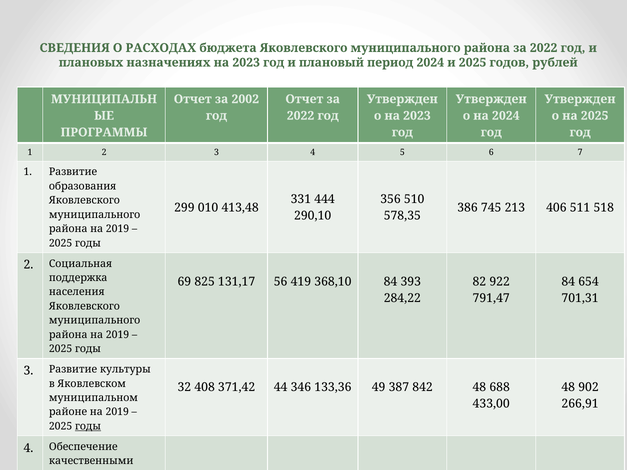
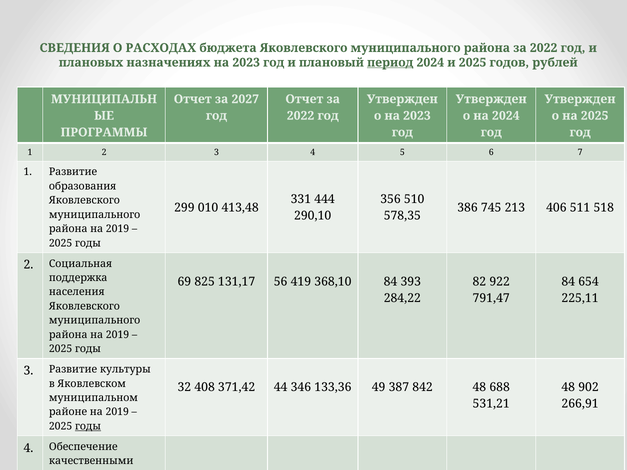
период underline: none -> present (390, 63)
2002: 2002 -> 2027 (245, 99)
701,31: 701,31 -> 225,11 (580, 298)
433,00: 433,00 -> 531,21 (491, 404)
